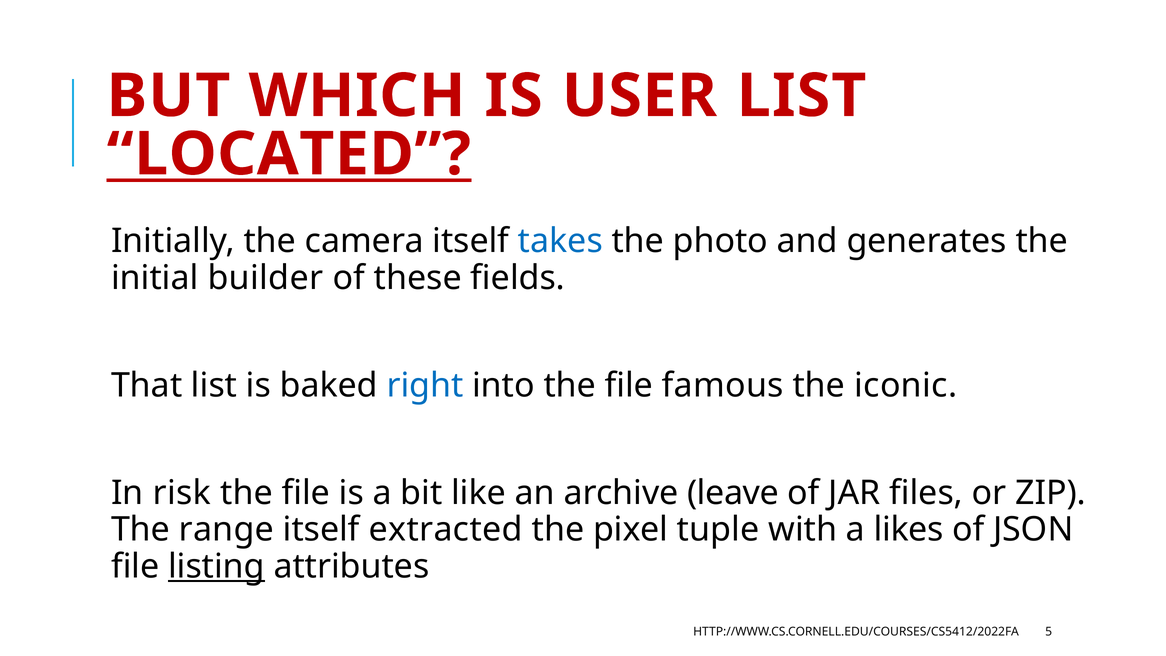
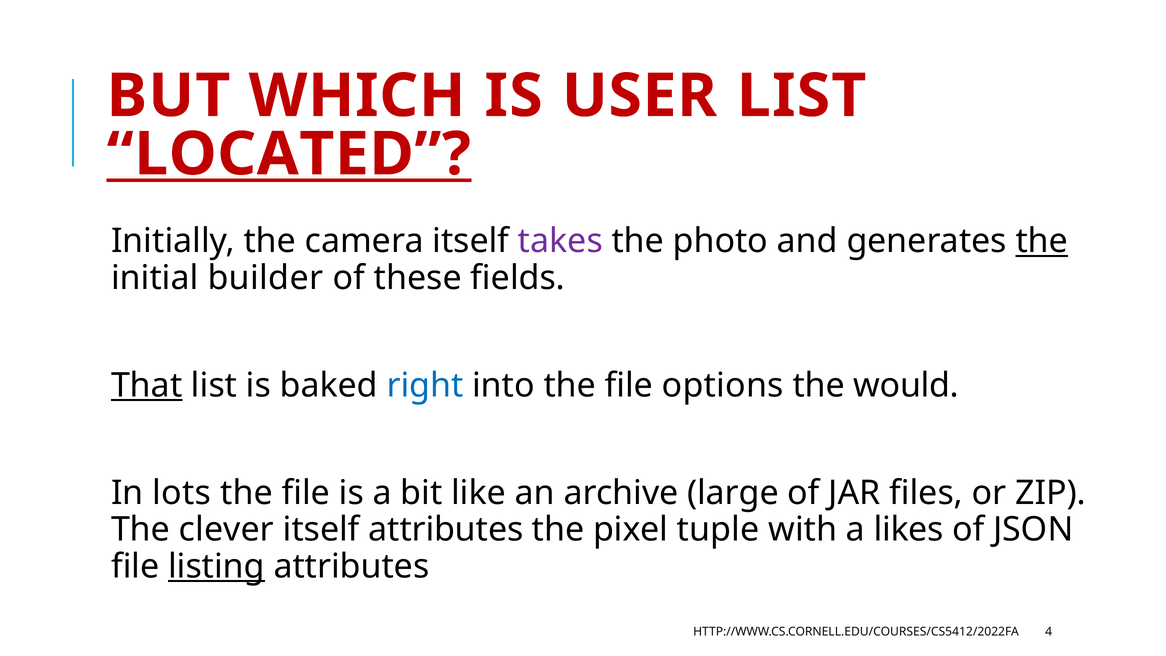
takes colour: blue -> purple (560, 241)
the underline: none -> present (1042, 241)
That underline: none -> present (147, 385)
famous: famous -> options (723, 385)
iconic: iconic -> would (906, 385)
risk: risk -> lots (182, 493)
leave: leave -> large (733, 493)
range: range -> clever (226, 530)
itself extracted: extracted -> attributes (446, 530)
5: 5 -> 4 (1049, 632)
